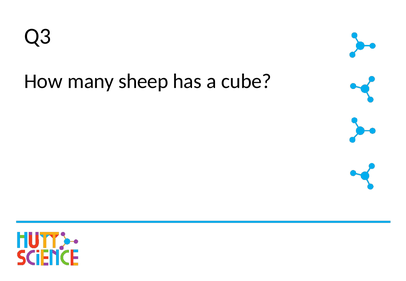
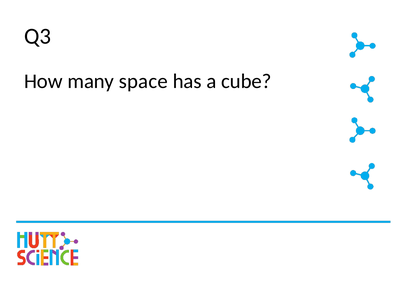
sheep: sheep -> space (143, 81)
